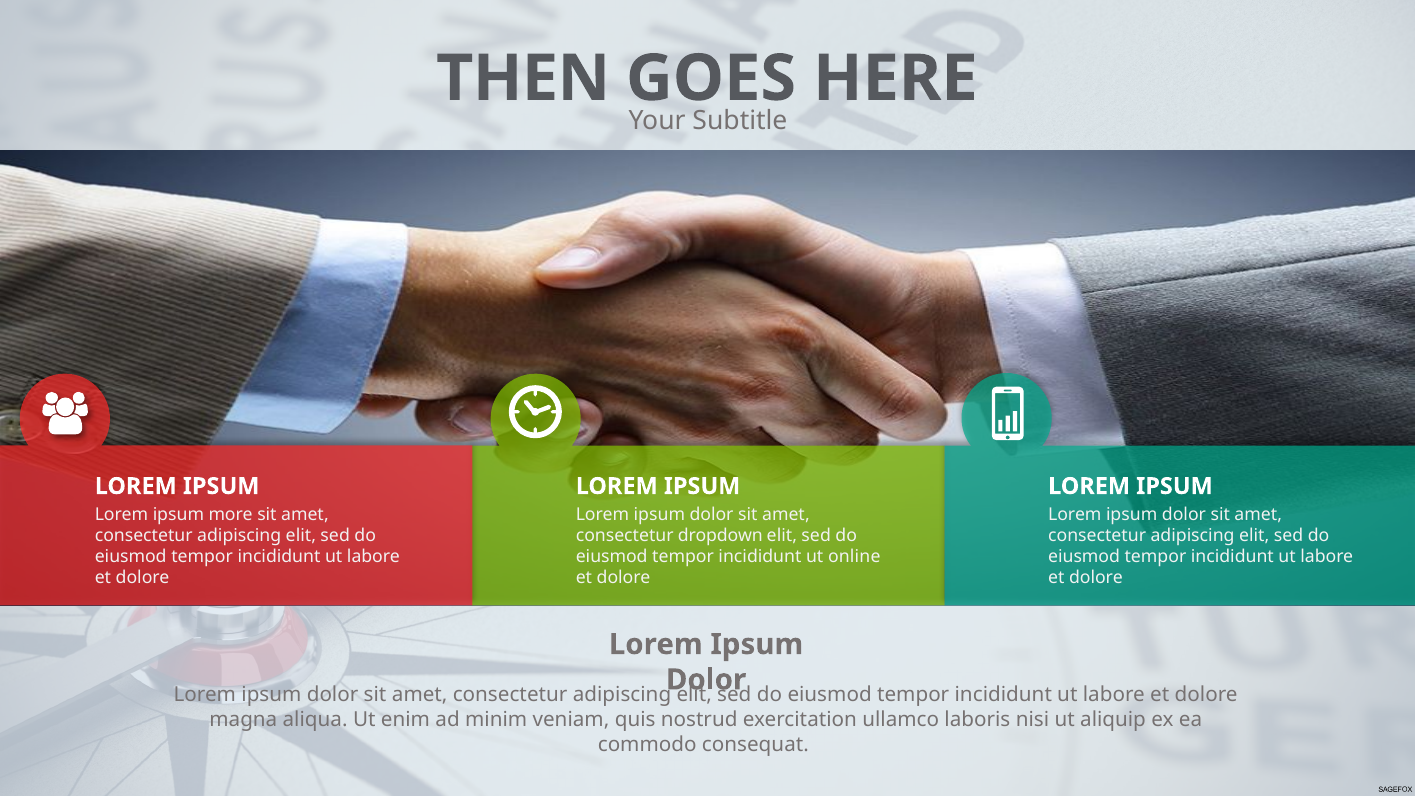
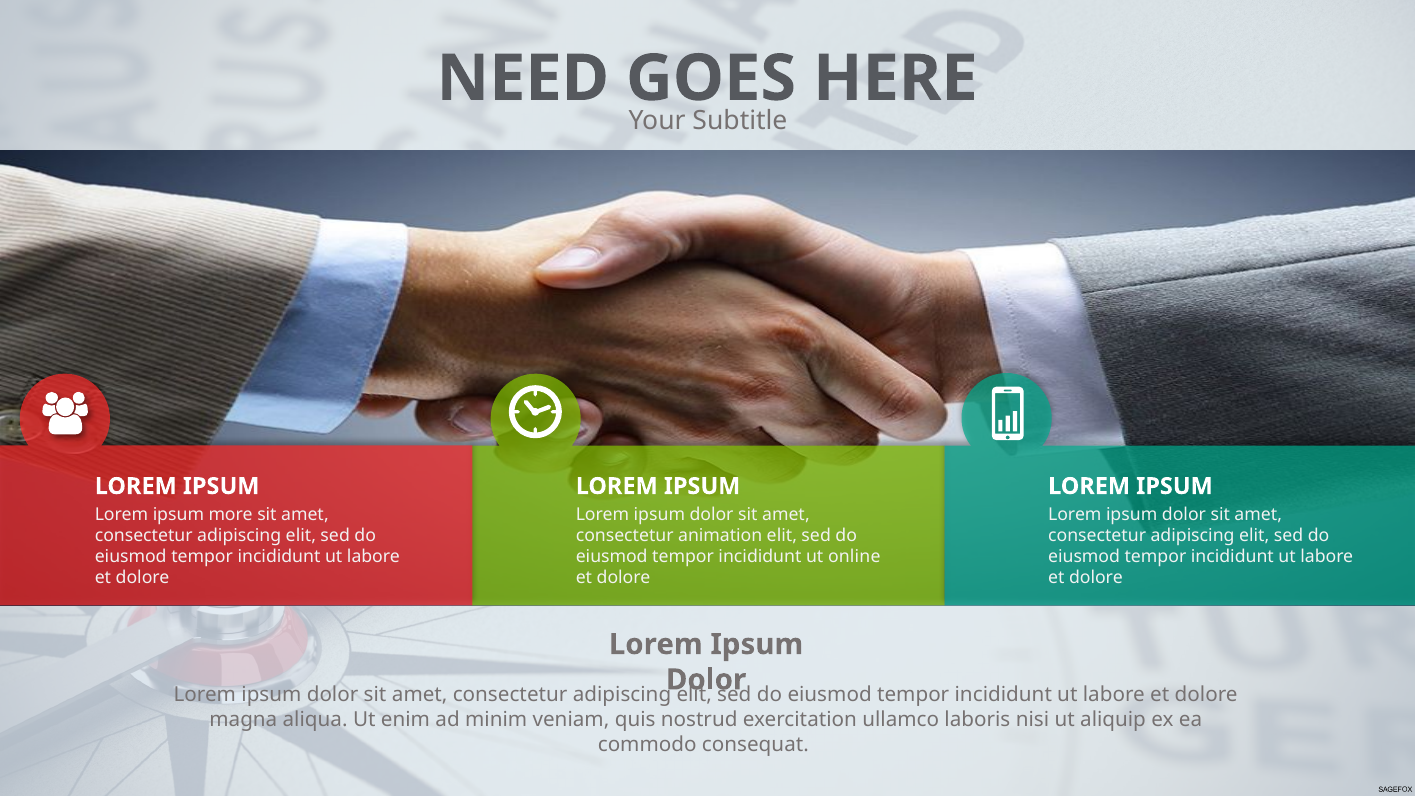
THEN: THEN -> NEED (523, 79)
dropdown: dropdown -> animation (720, 535)
